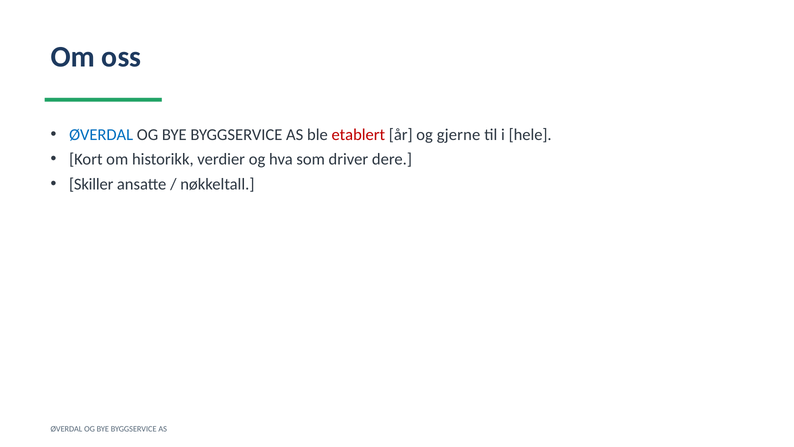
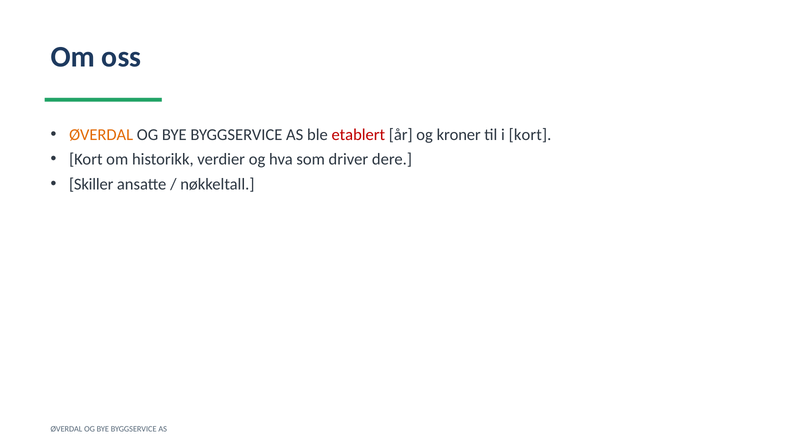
ØVERDAL colour: blue -> orange (101, 134)
gjerne: gjerne -> kroner (459, 134)
i hele: hele -> kort (530, 134)
